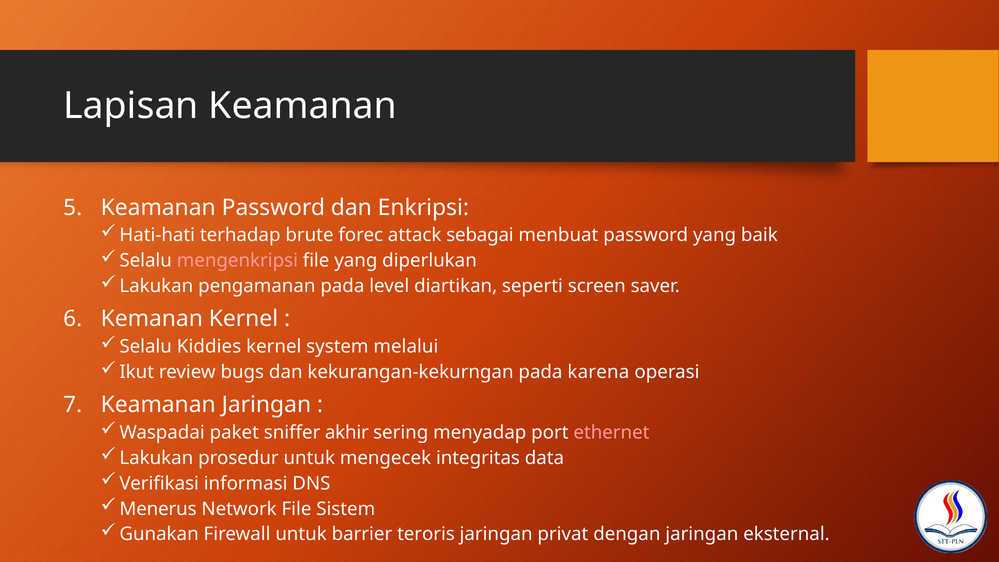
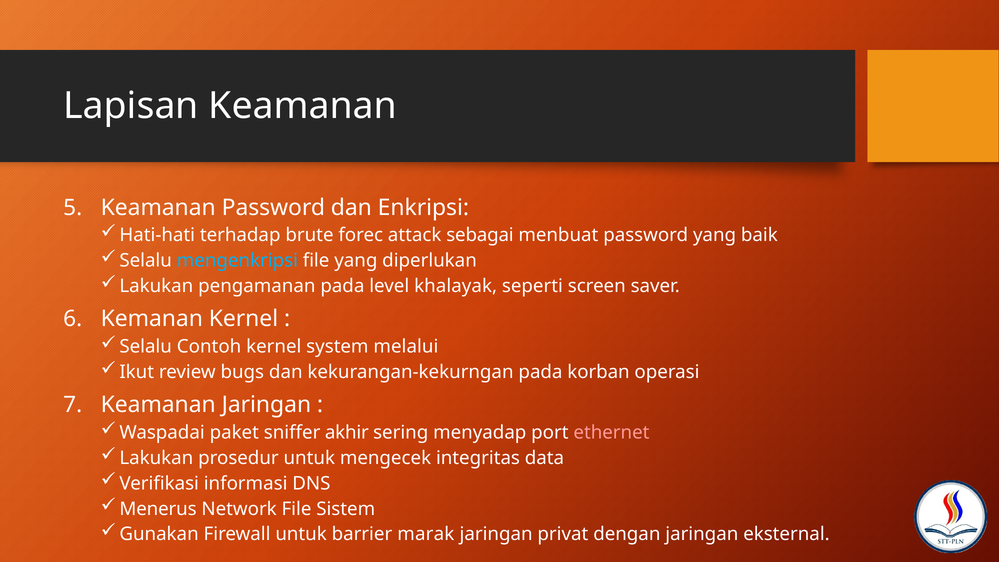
mengenkripsi colour: pink -> light blue (237, 261)
diartikan: diartikan -> khalayak (456, 286)
Kiddies: Kiddies -> Contoh (209, 347)
karena: karena -> korban (598, 372)
teroris: teroris -> marak (426, 534)
